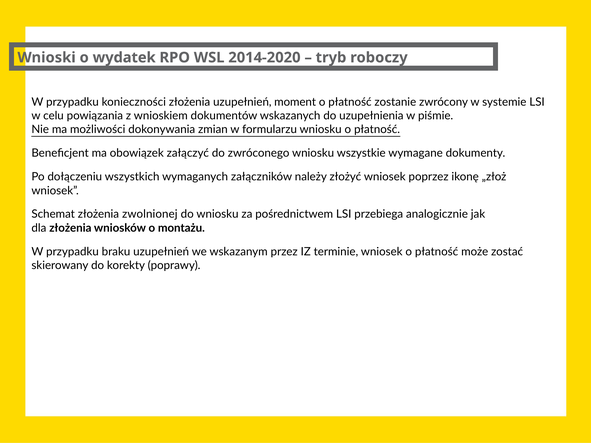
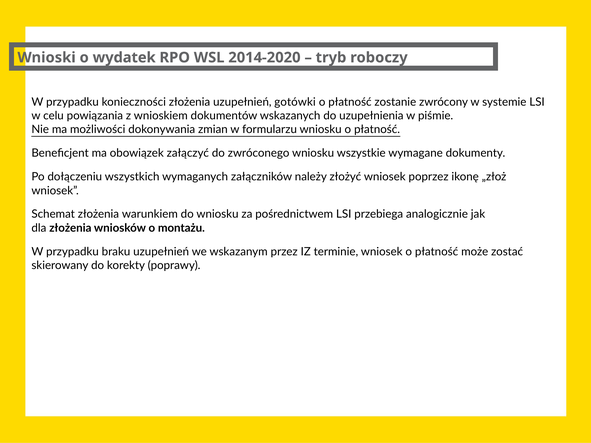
moment: moment -> gotówki (295, 102)
zwolnionej: zwolnionej -> warunkiem (150, 214)
